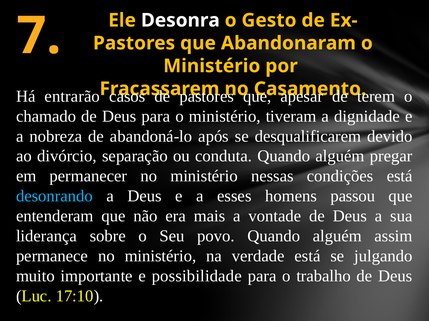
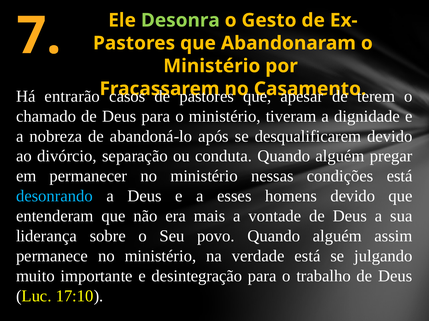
Desonra colour: white -> light green (180, 20)
homens passou: passou -> devido (353, 197)
possibilidade: possibilidade -> desintegração (197, 277)
